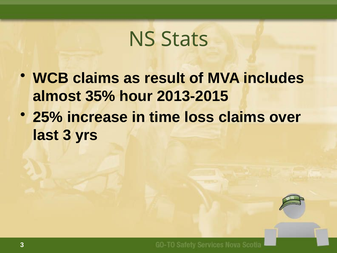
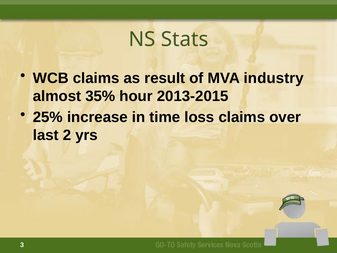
includes: includes -> industry (274, 78)
last 3: 3 -> 2 (67, 135)
